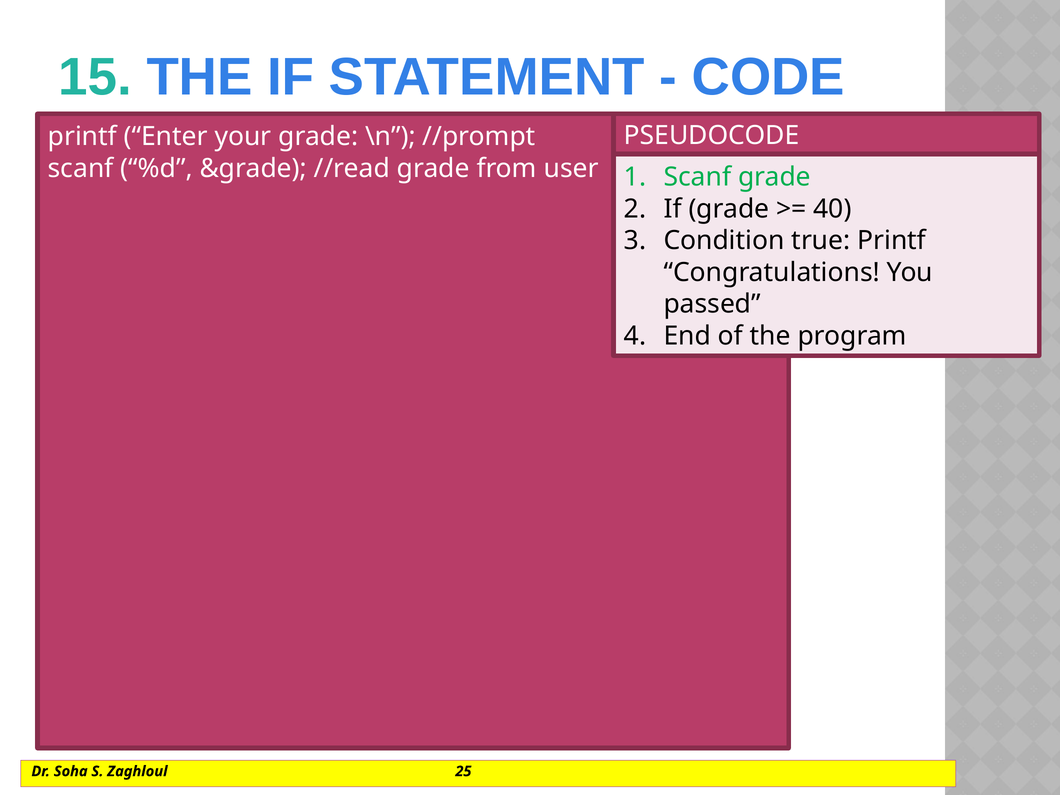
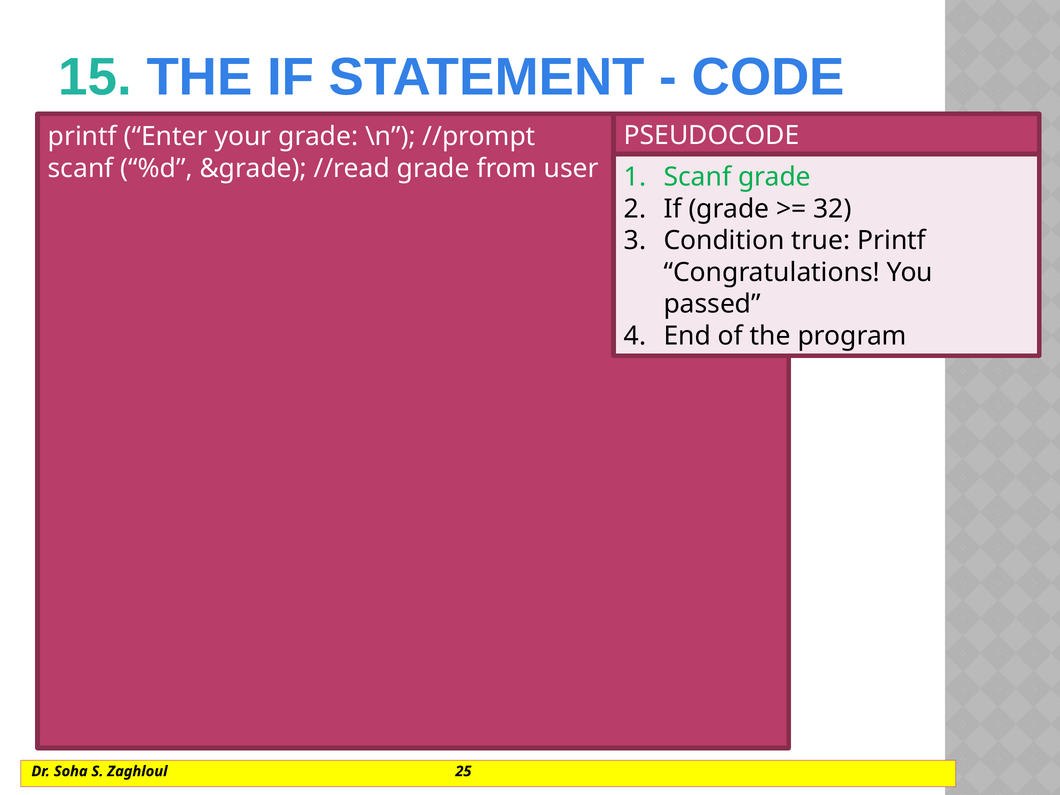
40: 40 -> 32 (832, 209)
